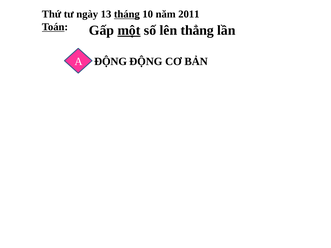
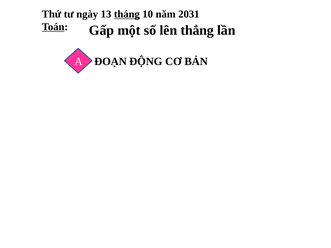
2011: 2011 -> 2031 (189, 14)
một underline: present -> none (129, 30)
ĐỘNG: ĐỘNG -> ĐOẠN (110, 61)
